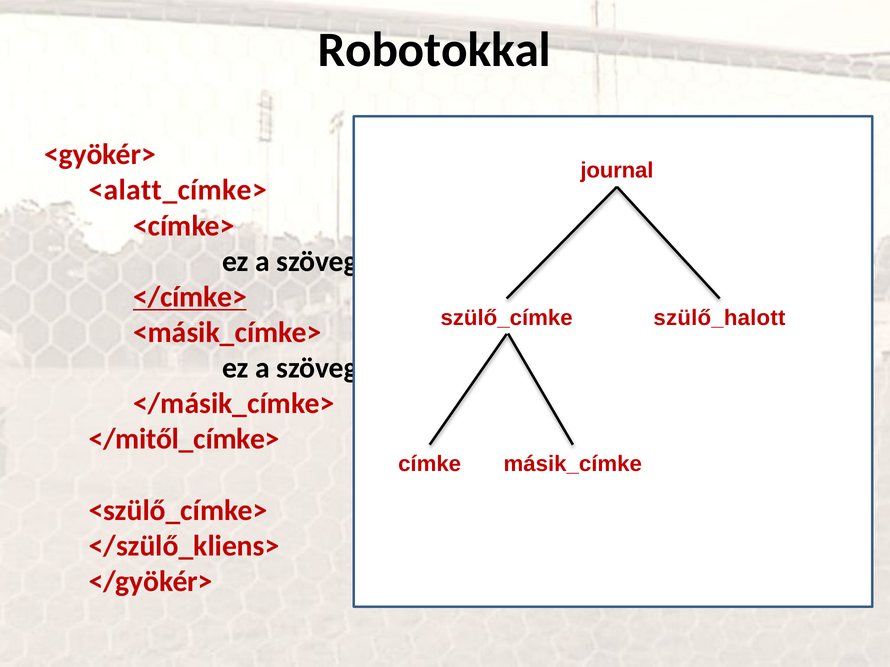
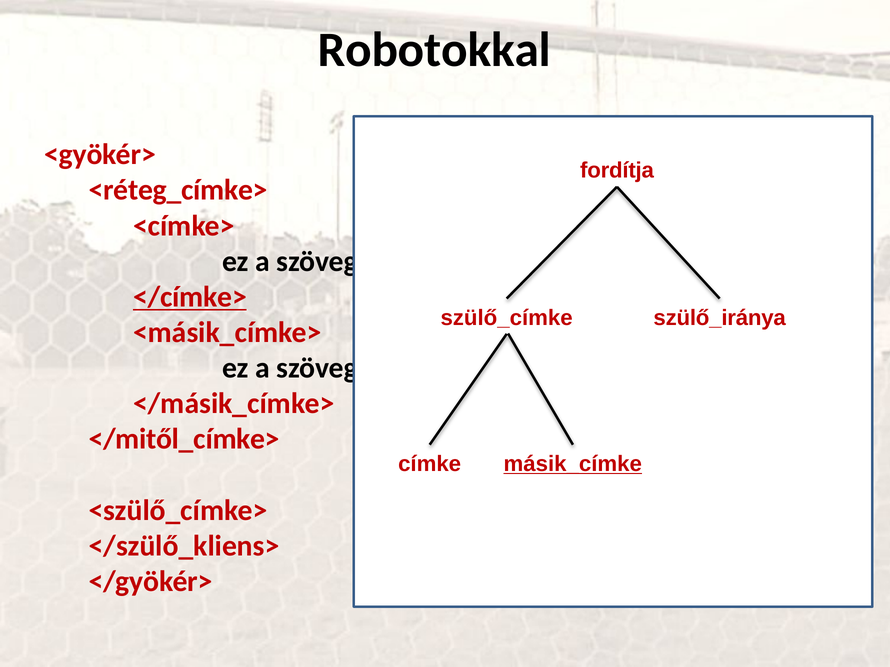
journal: journal -> fordítja (617, 171)
<alatt_címke>: <alatt_címke> -> <réteg_címke> (178, 190)
szülő_halott: szülő_halott -> szülő_iránya (720, 318)
másik_címke underline: none -> present (573, 464)
